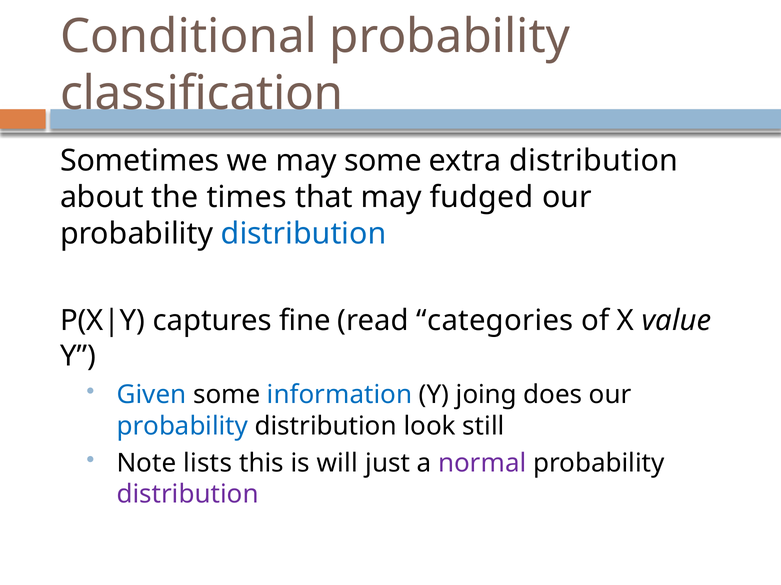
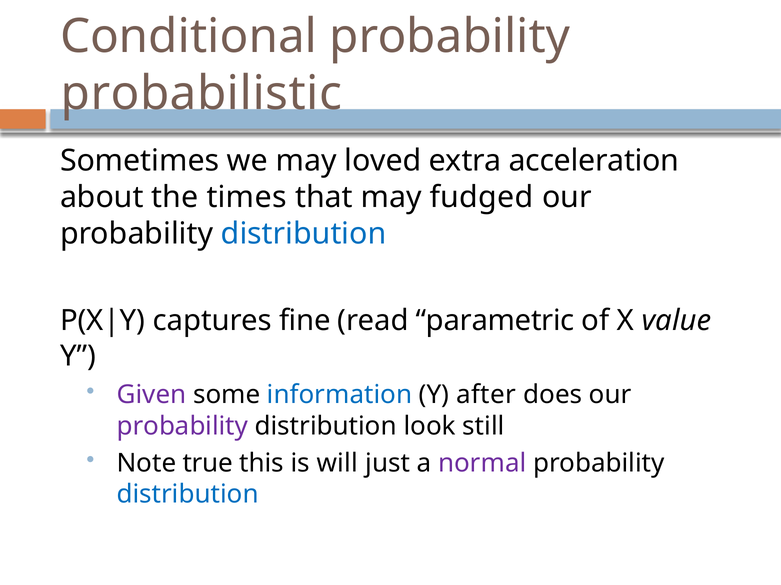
classification: classification -> probabilistic (201, 94)
may some: some -> loved (383, 161)
extra distribution: distribution -> acceleration (594, 161)
categories: categories -> parametric (495, 321)
Given colour: blue -> purple (151, 395)
joing: joing -> after (486, 395)
probability colour: blue -> purple (182, 427)
lists: lists -> true (208, 464)
distribution colour: purple -> blue (188, 495)
